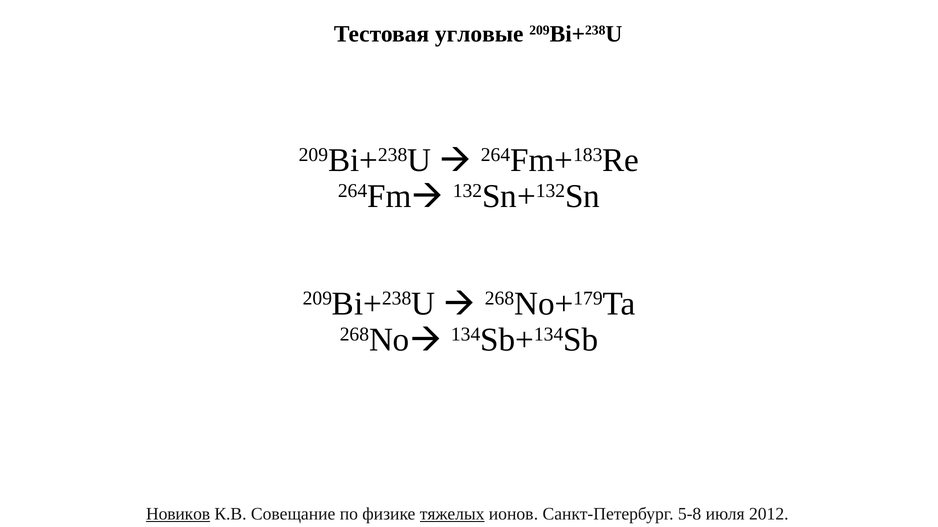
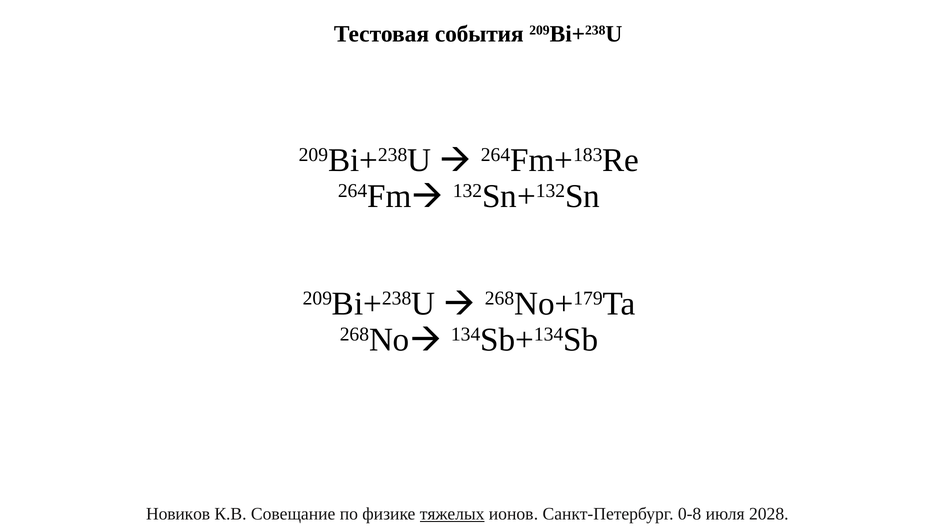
угловые: угловые -> события (479, 34)
Новиков underline: present -> none (178, 514)
5-8: 5-8 -> 0-8 (690, 514)
2012: 2012 -> 2028 (769, 514)
